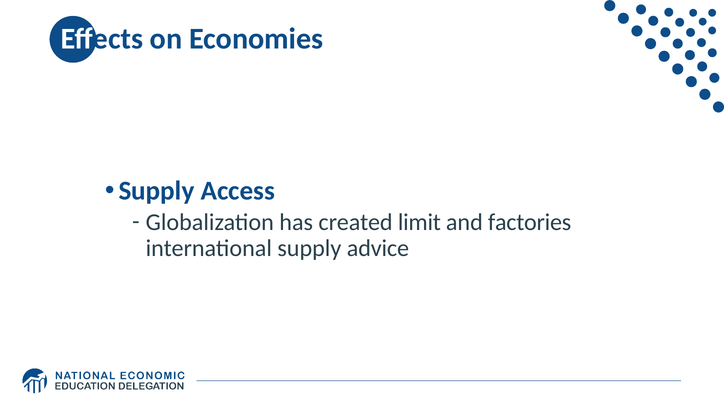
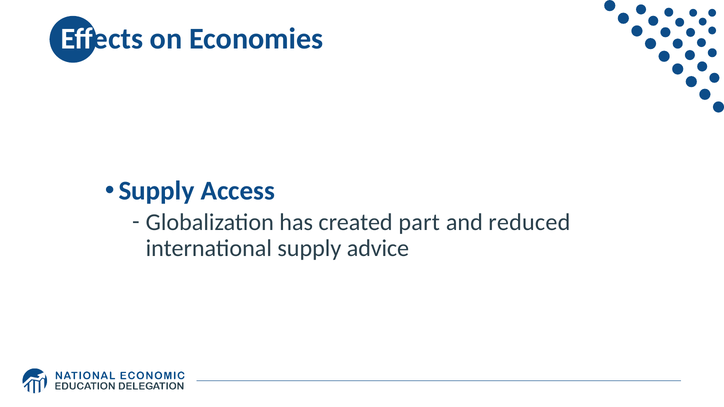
limit: limit -> part (419, 223)
factories: factories -> reduced (529, 223)
